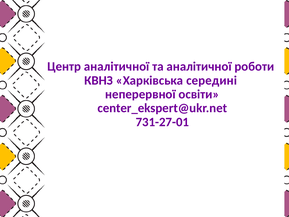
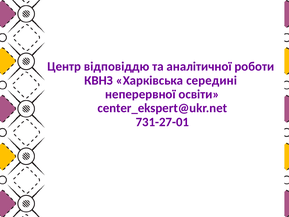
Центр аналітичної: аналітичної -> відповіддю (117, 66)
